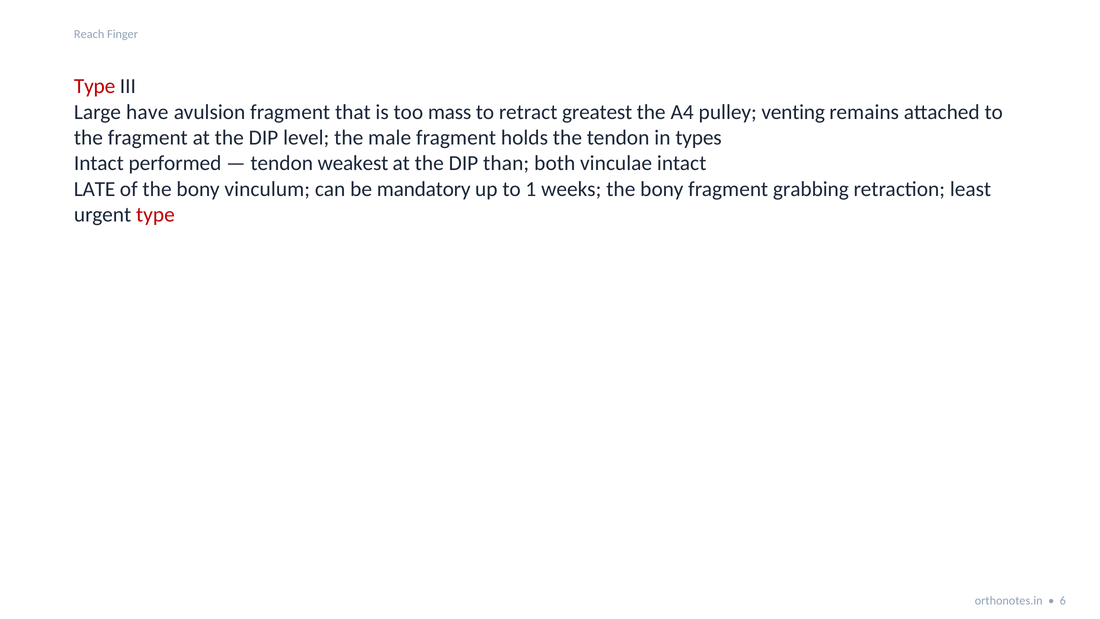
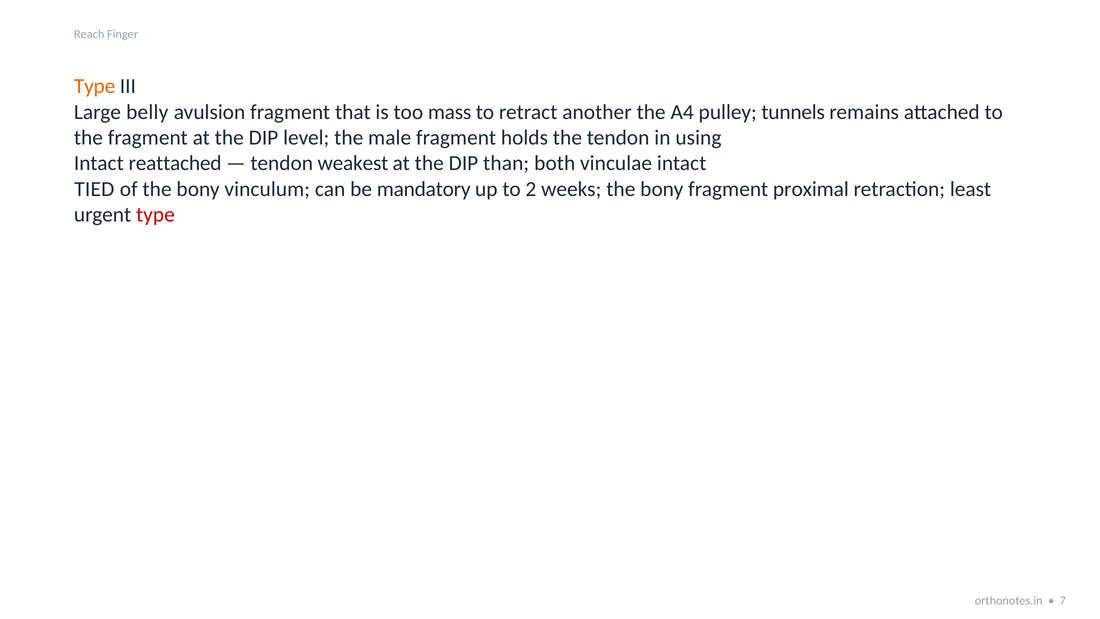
Type colour: red -> orange (95, 86)
have: have -> belly (147, 112)
greatest: greatest -> another (597, 112)
venting: venting -> tunnels (793, 112)
types: types -> using (698, 138)
performed: performed -> reattached (175, 163)
LATE: LATE -> TIED (94, 189)
1: 1 -> 2 (531, 189)
grabbing: grabbing -> proximal (811, 189)
6: 6 -> 7 (1063, 600)
